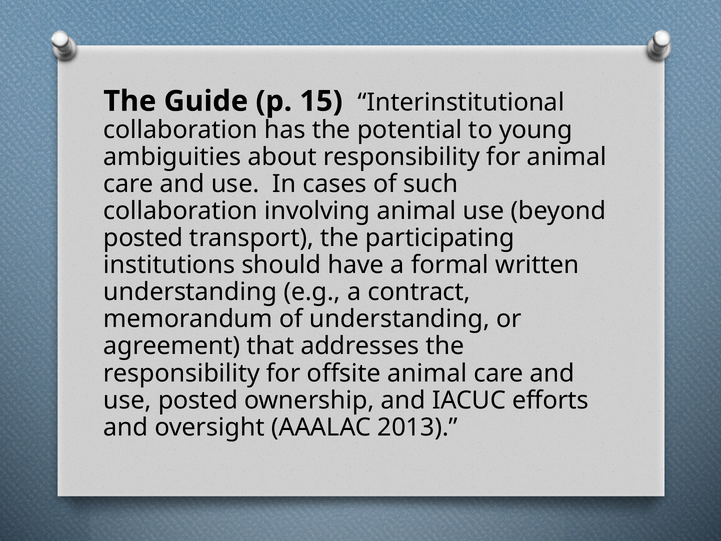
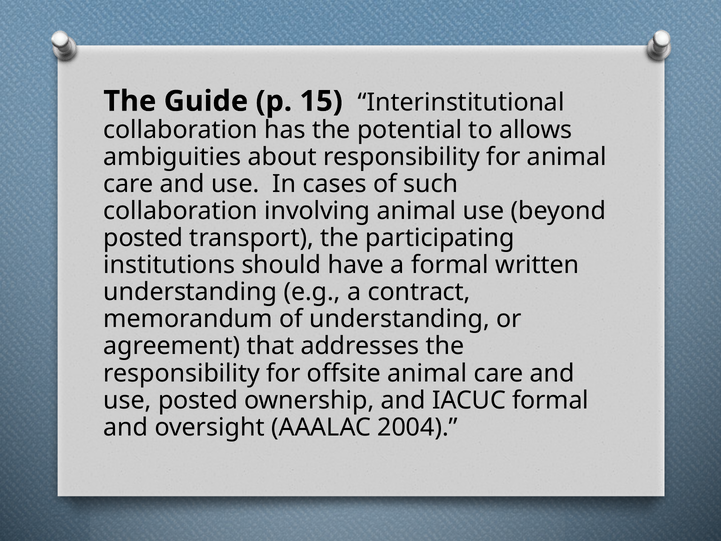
young: young -> allows (536, 130)
IACUC efforts: efforts -> formal (550, 400)
2013: 2013 -> 2004 (418, 427)
